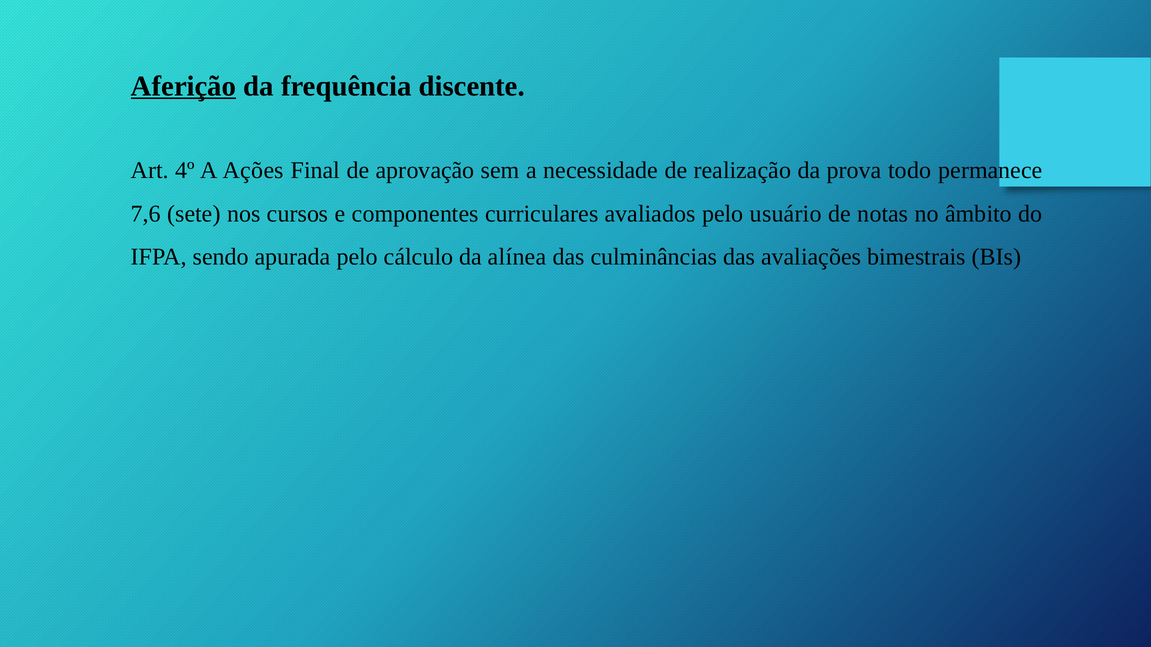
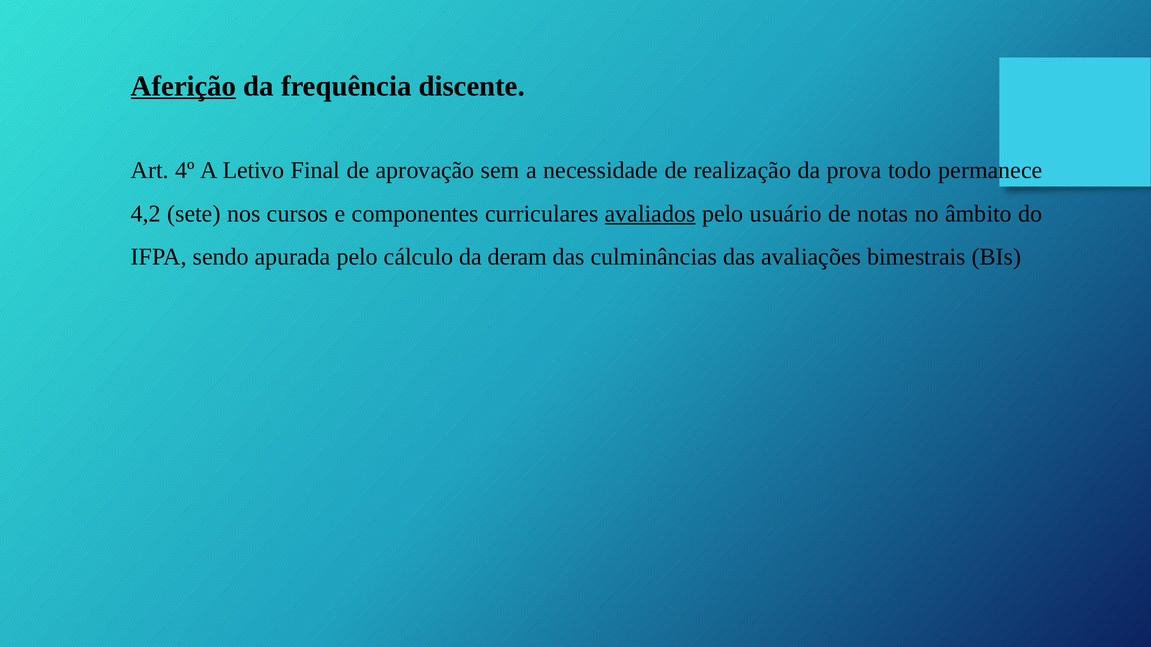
Ações: Ações -> Letivo (254, 171)
7,6: 7,6 -> 4,2 (146, 214)
avaliados underline: none -> present (650, 214)
alínea: alínea -> deram (517, 257)
